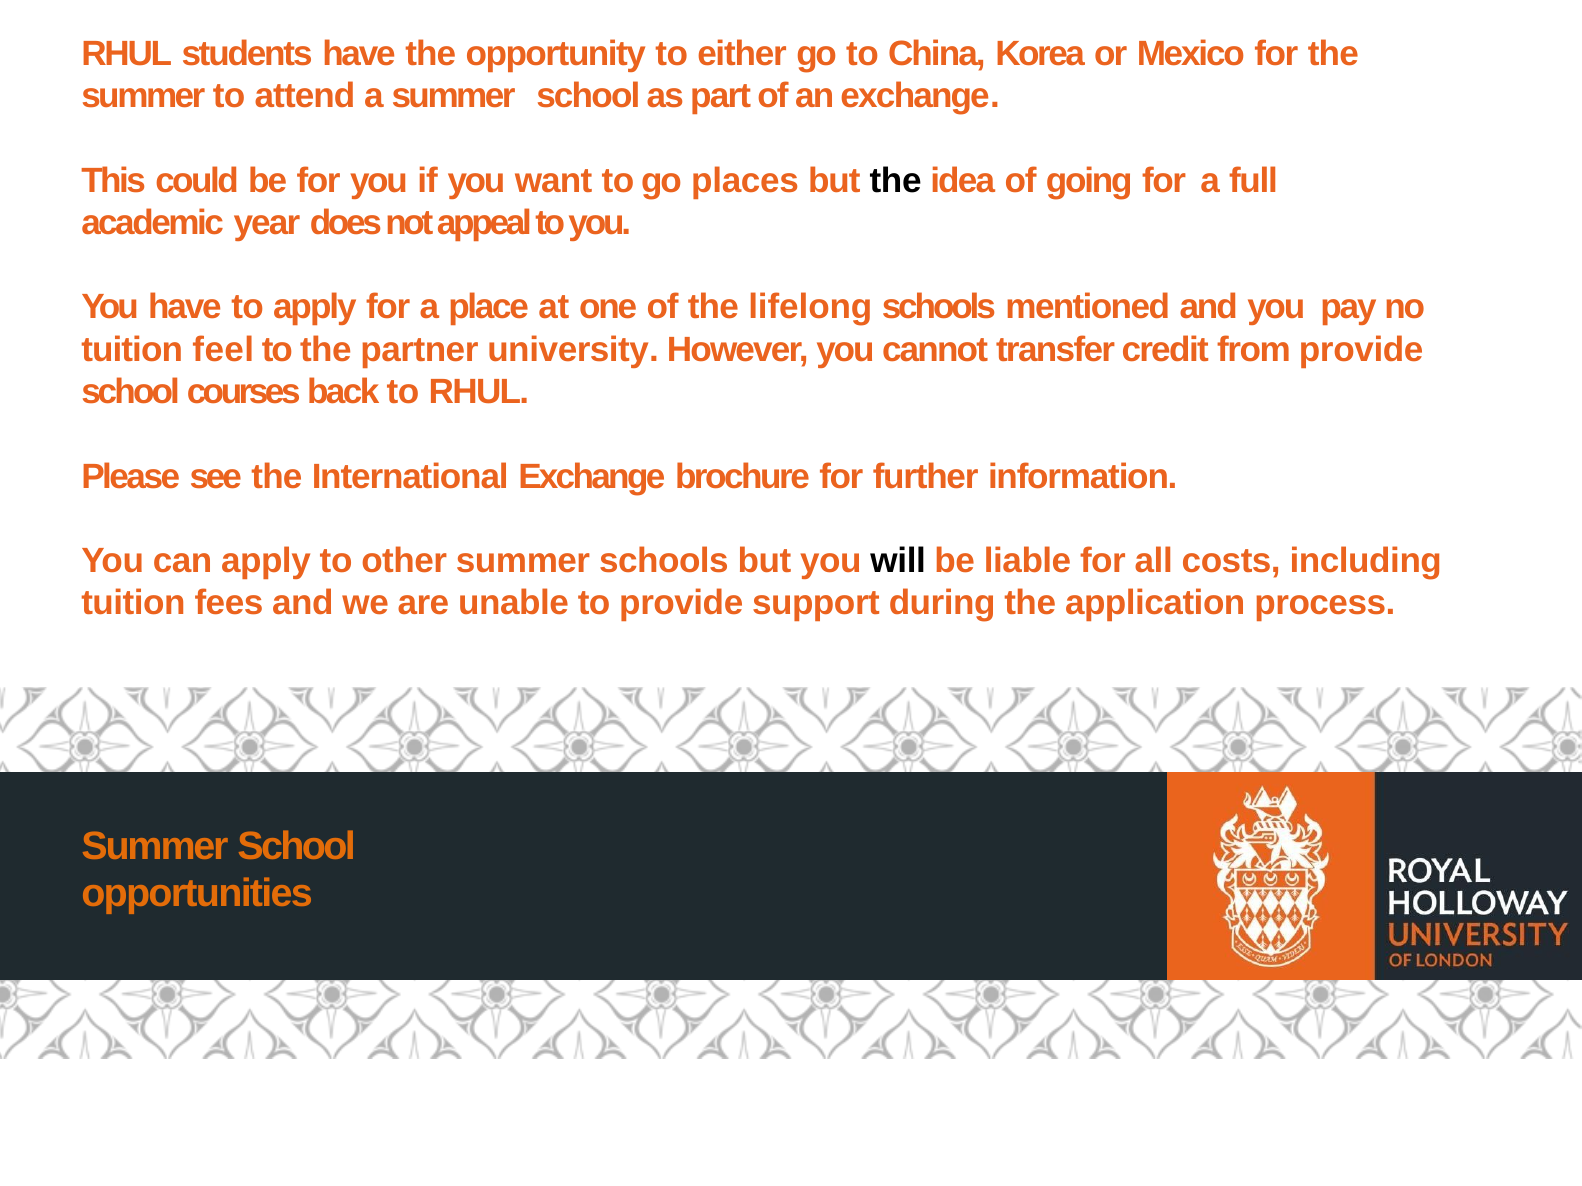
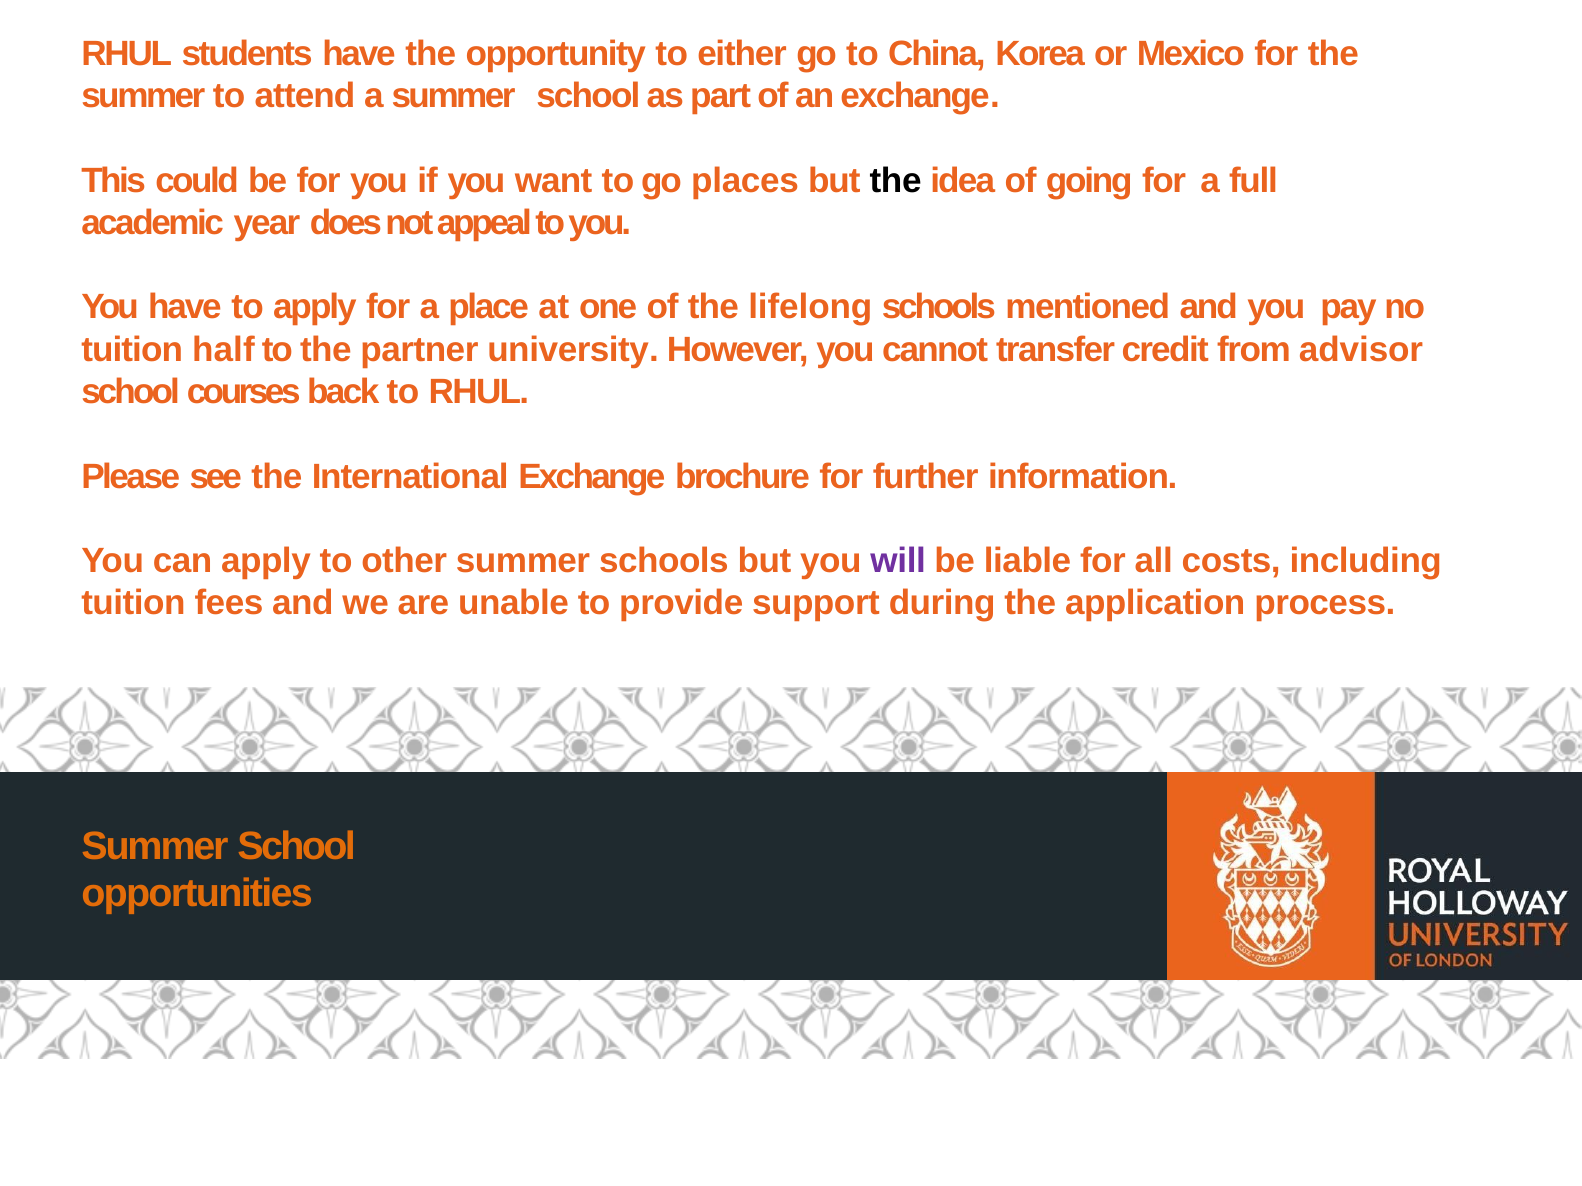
feel: feel -> half (223, 350)
from provide: provide -> advisor (1361, 350)
will colour: black -> purple (898, 561)
